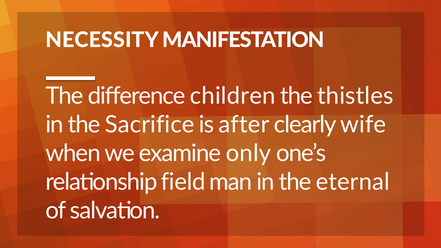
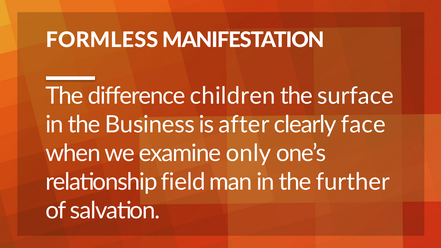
NECESSITY: NECESSITY -> FORMLESS (102, 40)
thistles: thistles -> surface (355, 96)
Sacrifice: Sacrifice -> Business (150, 125)
wife: wife -> face (363, 125)
eternal: eternal -> further (353, 182)
